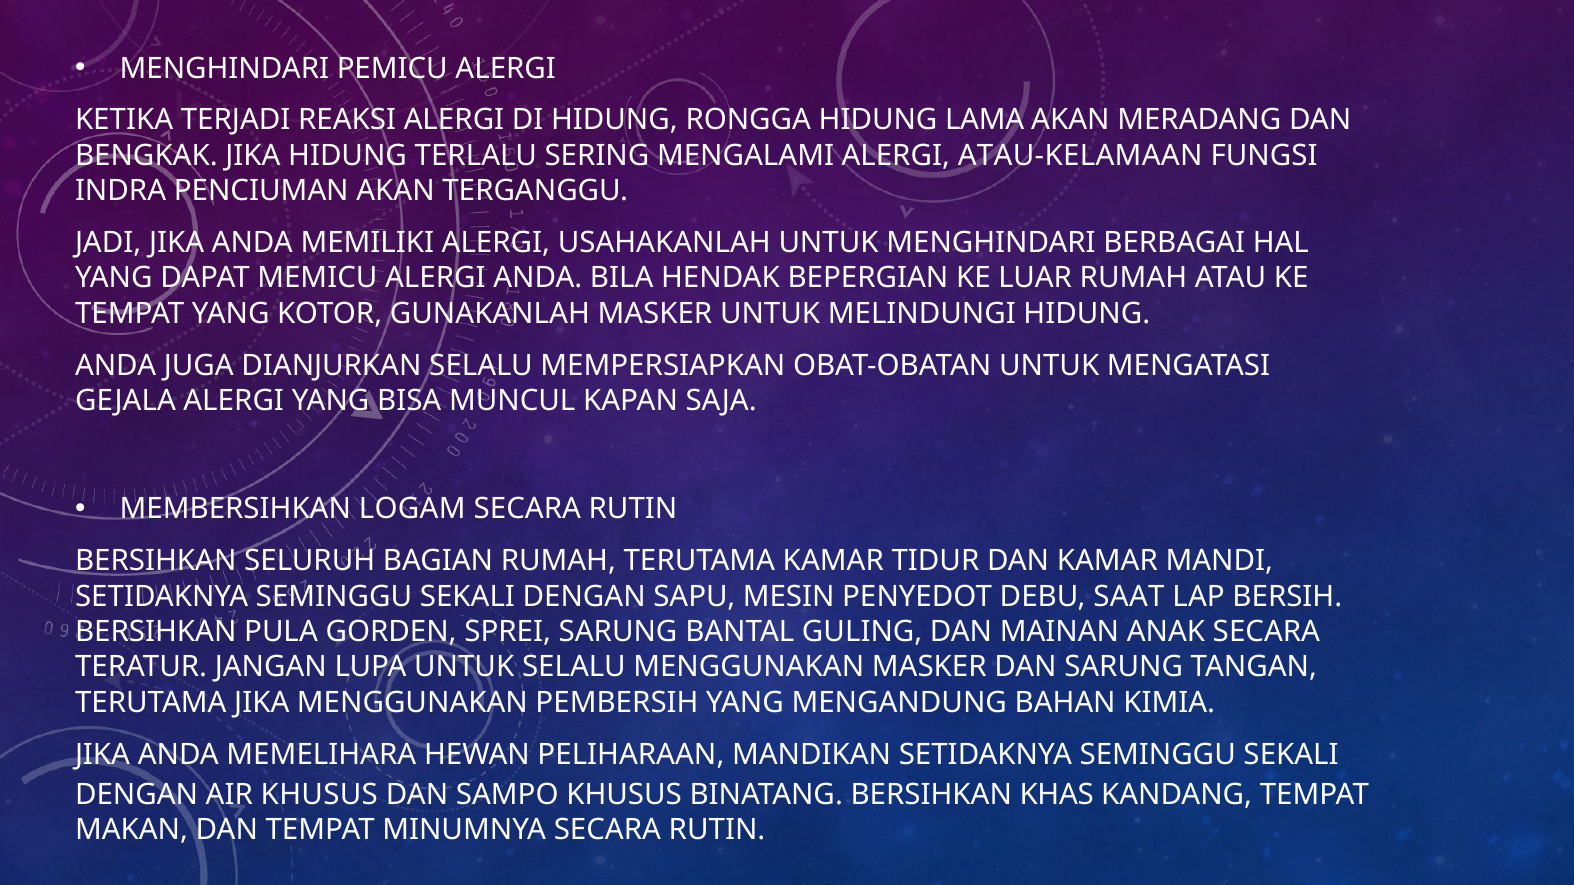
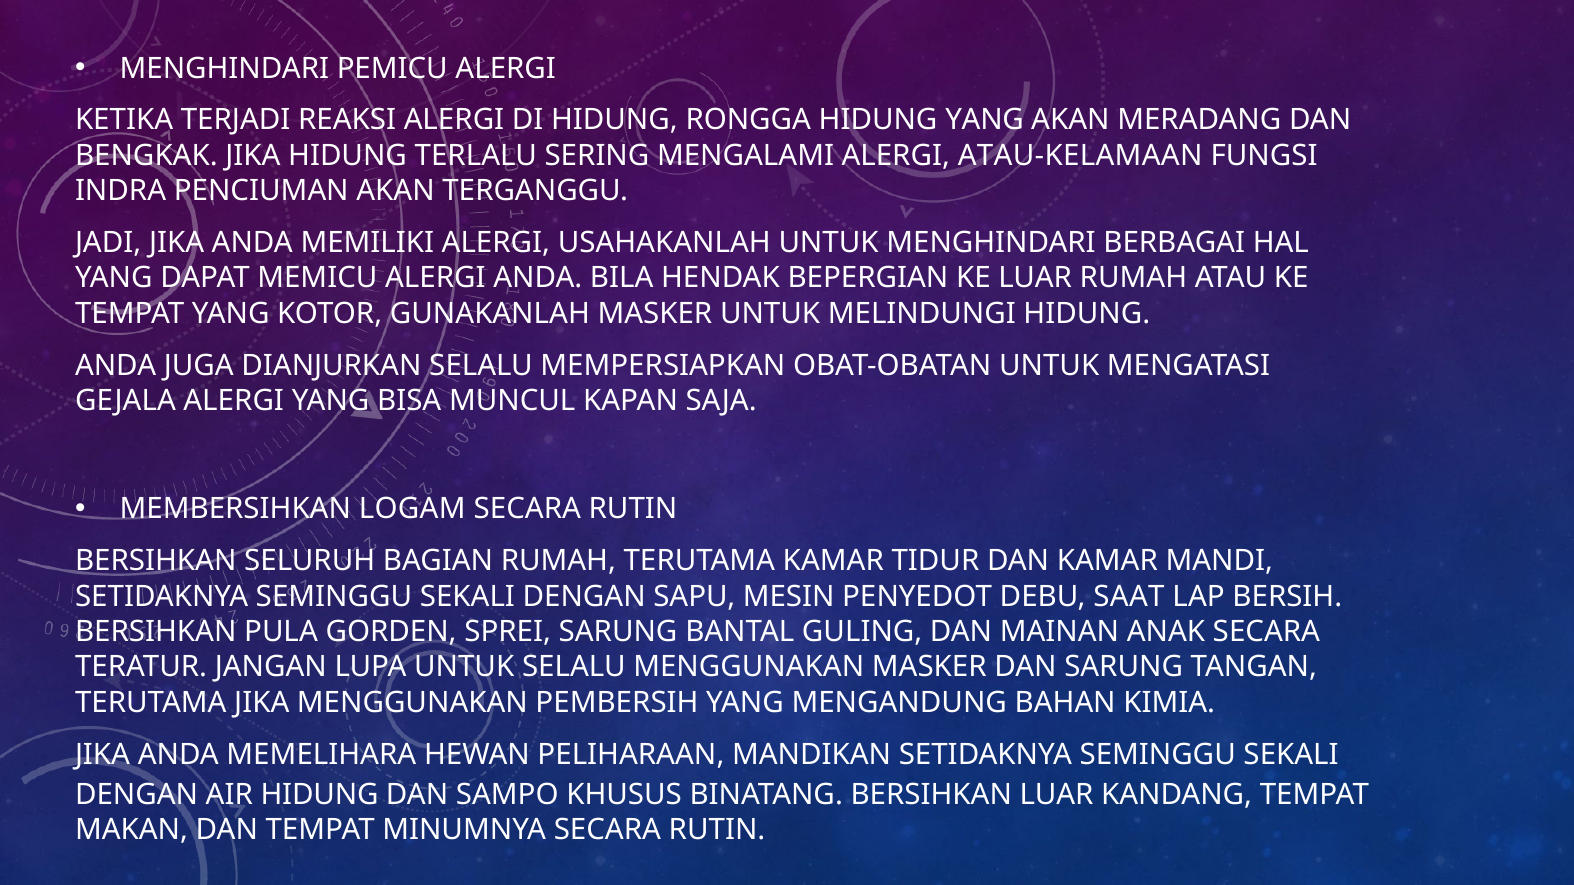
HIDUNG LAMA: LAMA -> YANG (985, 120)
AIR KHUSUS: KHUSUS -> HIDUNG (320, 795)
BERSIHKAN KHAS: KHAS -> LUAR (1057, 795)
